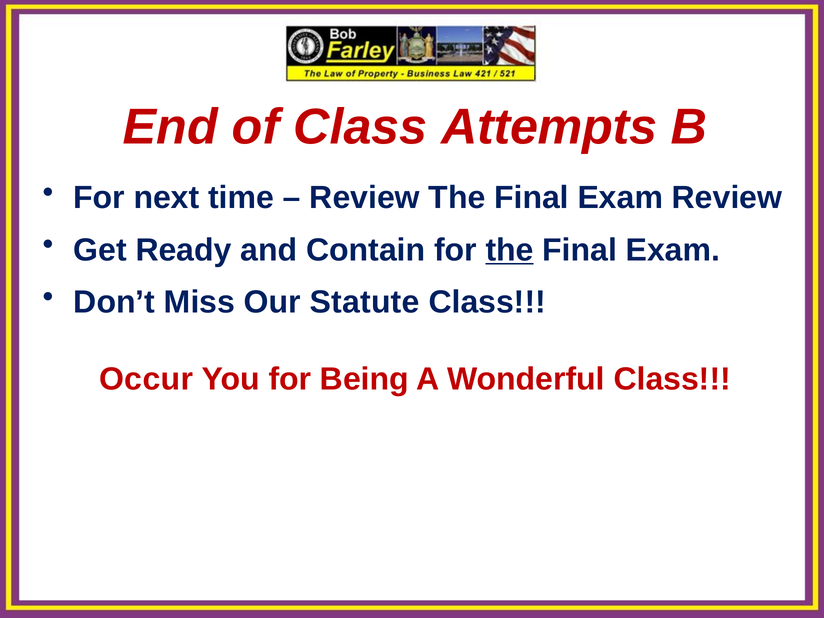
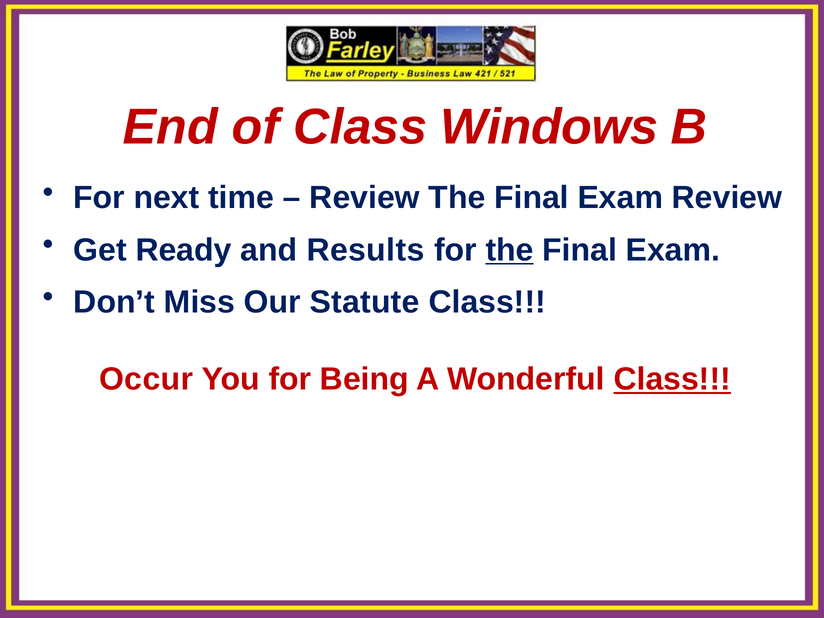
Attempts: Attempts -> Windows (549, 127)
Contain: Contain -> Results (366, 250)
Class underline: none -> present (672, 379)
